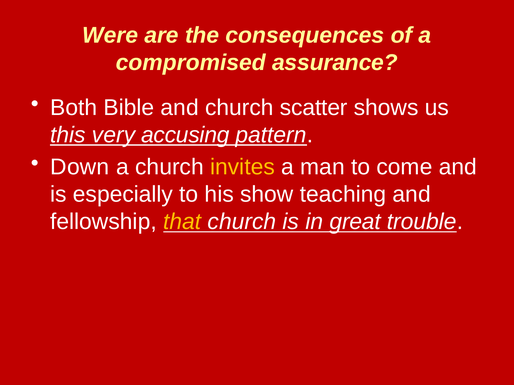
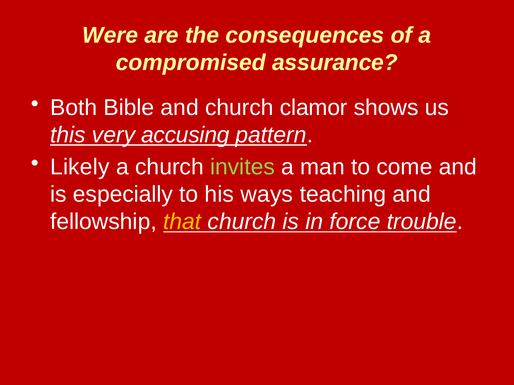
scatter: scatter -> clamor (314, 108)
Down: Down -> Likely (80, 167)
invites colour: yellow -> light green (242, 167)
show: show -> ways (267, 195)
great: great -> force (355, 222)
